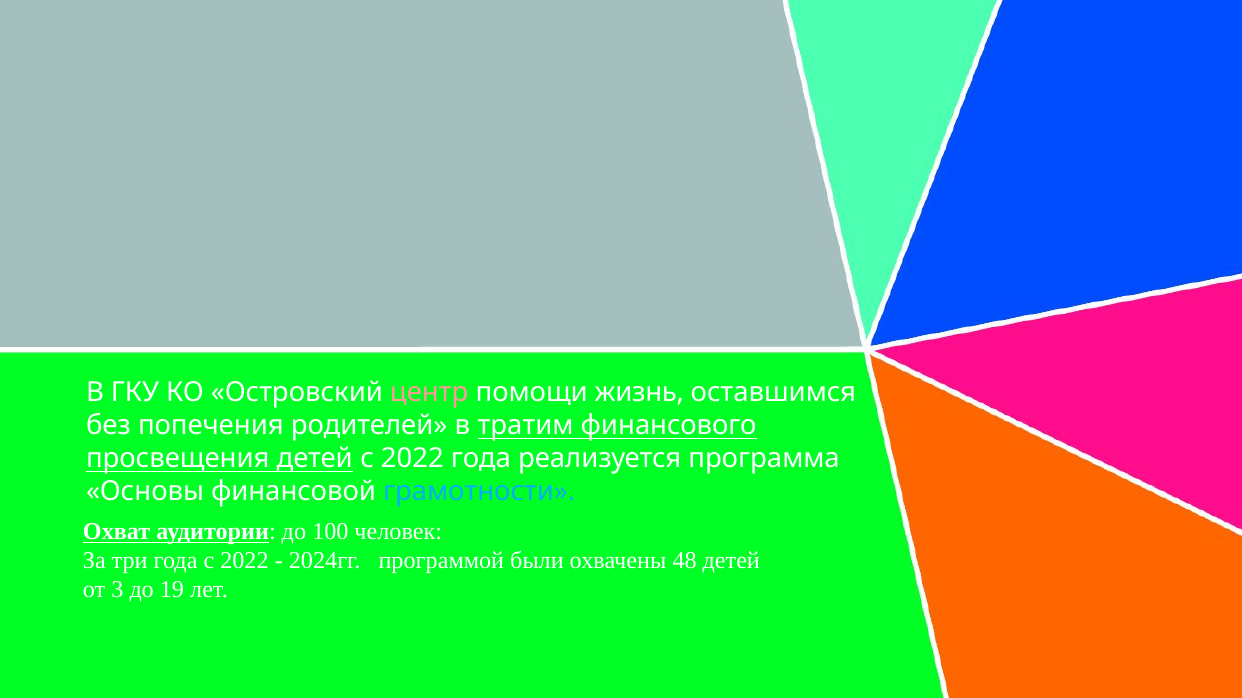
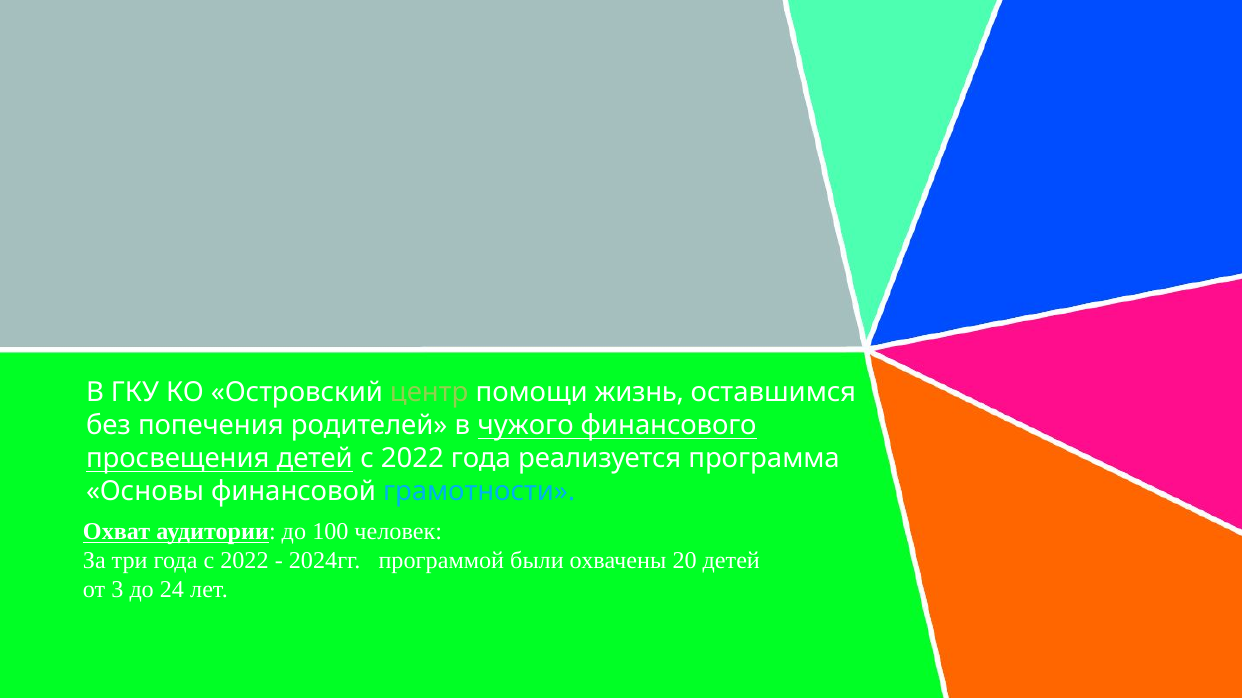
центр colour: pink -> light green (429, 393)
тратим: тратим -> чужого (526, 426)
48: 48 -> 20 (685, 561)
19: 19 -> 24 (172, 590)
